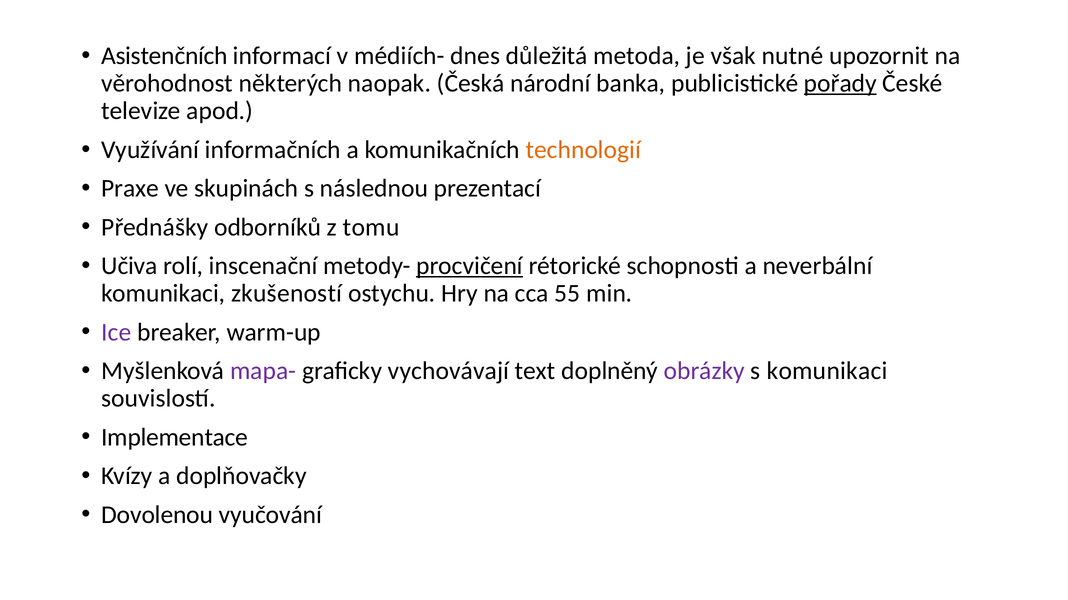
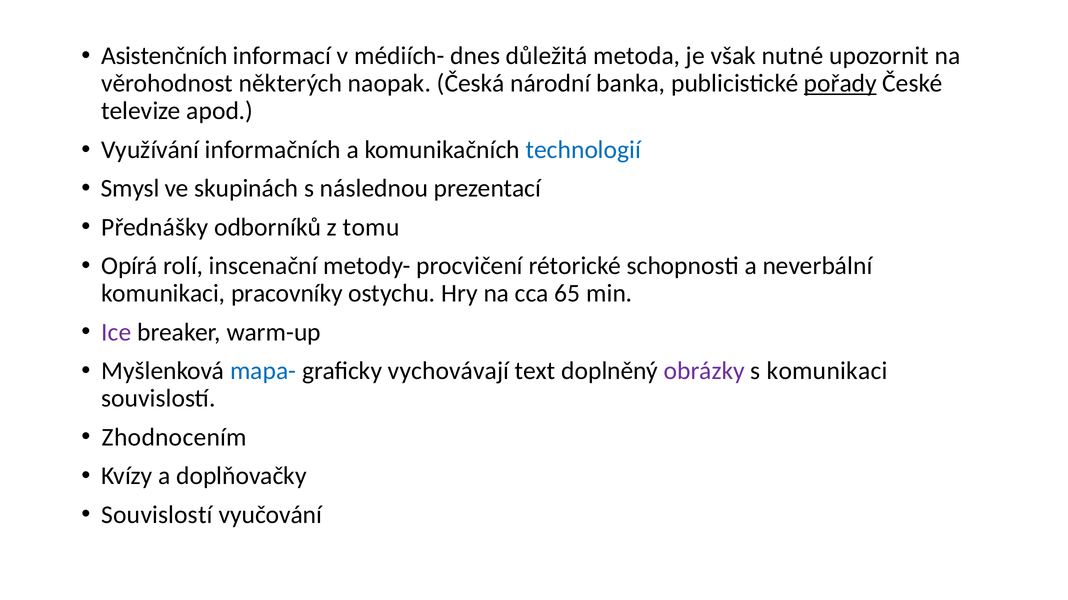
technologií colour: orange -> blue (583, 150)
Praxe: Praxe -> Smysl (130, 189)
Učiva: Učiva -> Opírá (130, 266)
procvičení underline: present -> none (470, 266)
zkušeností: zkušeností -> pracovníky (287, 294)
55: 55 -> 65 (567, 294)
mapa- colour: purple -> blue (263, 371)
Implementace: Implementace -> Zhodnocením (174, 438)
Dovolenou: Dovolenou -> Souvislostí (157, 515)
